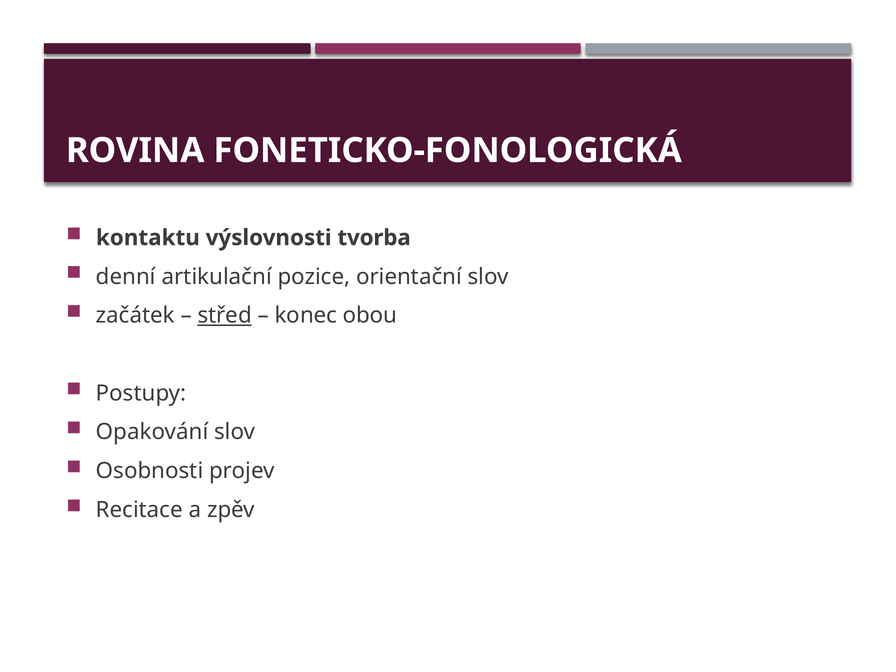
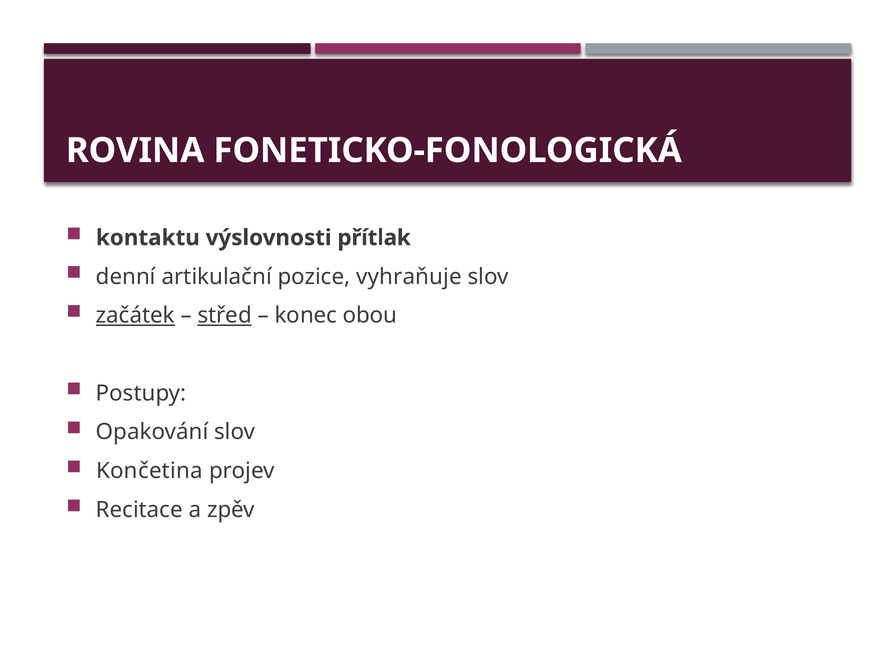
tvorba: tvorba -> přítlak (374, 238)
orientační: orientační -> vyhraňuje (409, 277)
začátek underline: none -> present (135, 315)
Osobnosti: Osobnosti -> Končetina (149, 471)
